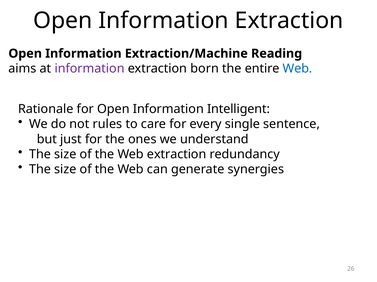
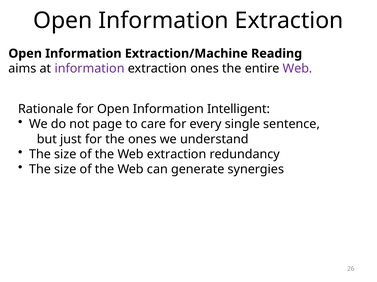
extraction born: born -> ones (205, 69)
Web colour: blue -> purple (298, 69)
rules: rules -> page (107, 124)
